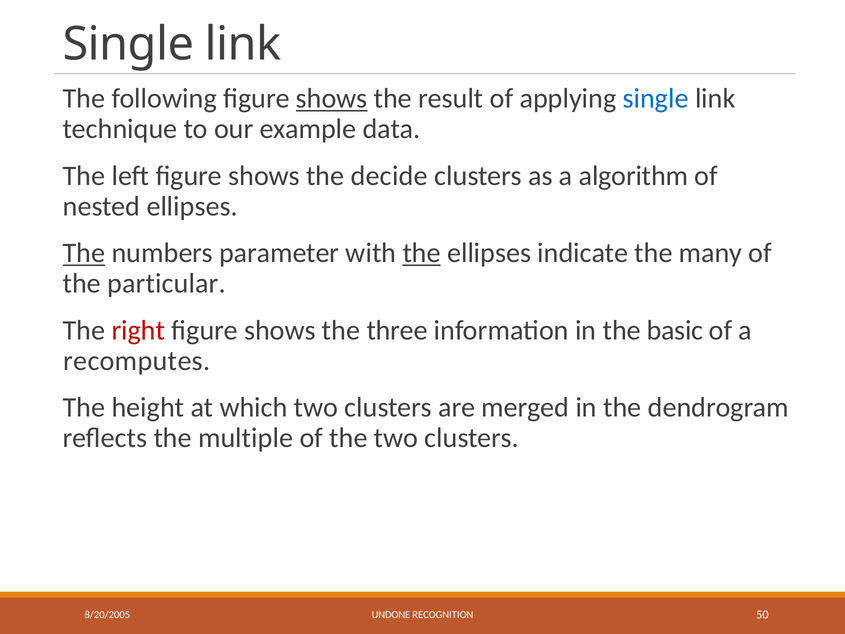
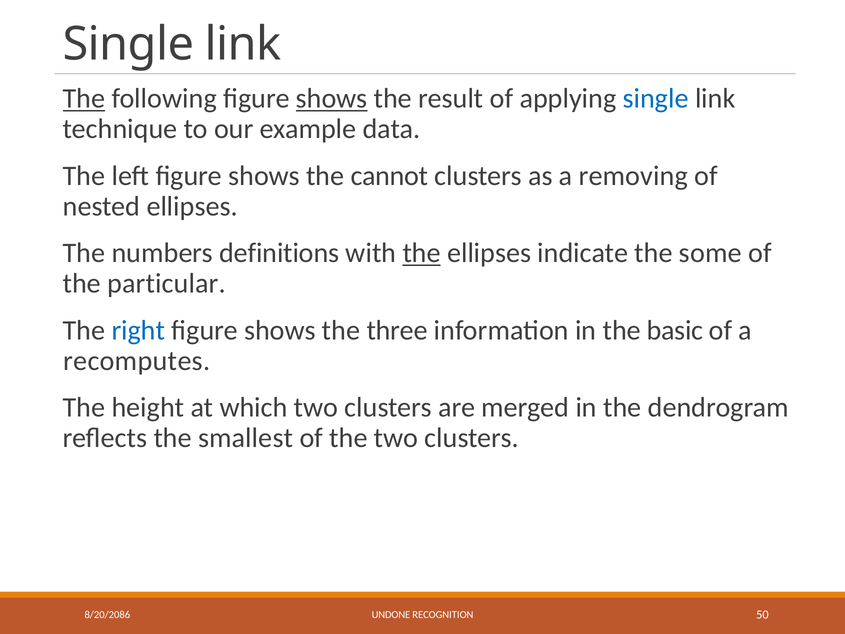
The underline: none -> present (84, 98)
decide: decide -> cannot (389, 176)
algorithm: algorithm -> removing (633, 176)
The underline: present -> none (84, 253)
parameter: parameter -> definitions (279, 253)
many: many -> some (710, 253)
right colour: red -> blue (138, 330)
multiple: multiple -> smallest (246, 438)
8/20/2005: 8/20/2005 -> 8/20/2086 (107, 615)
